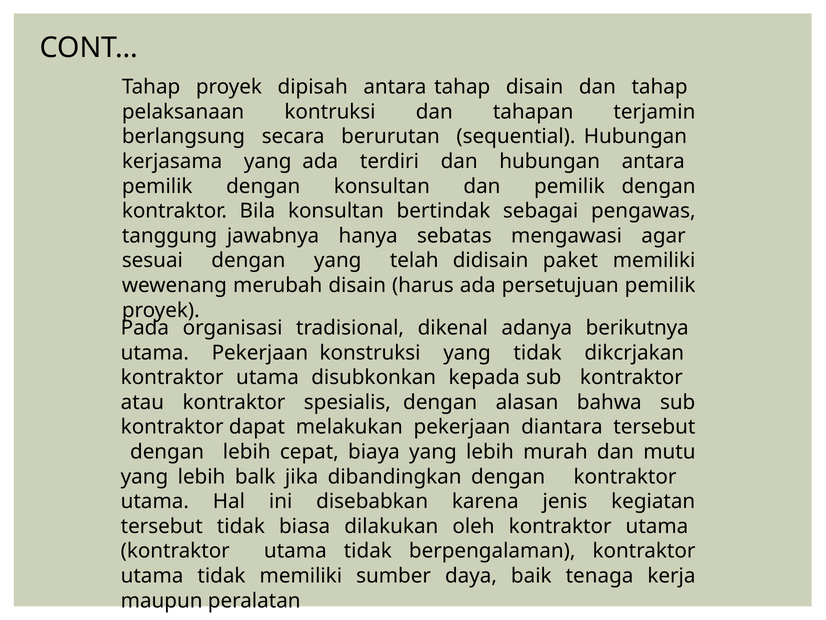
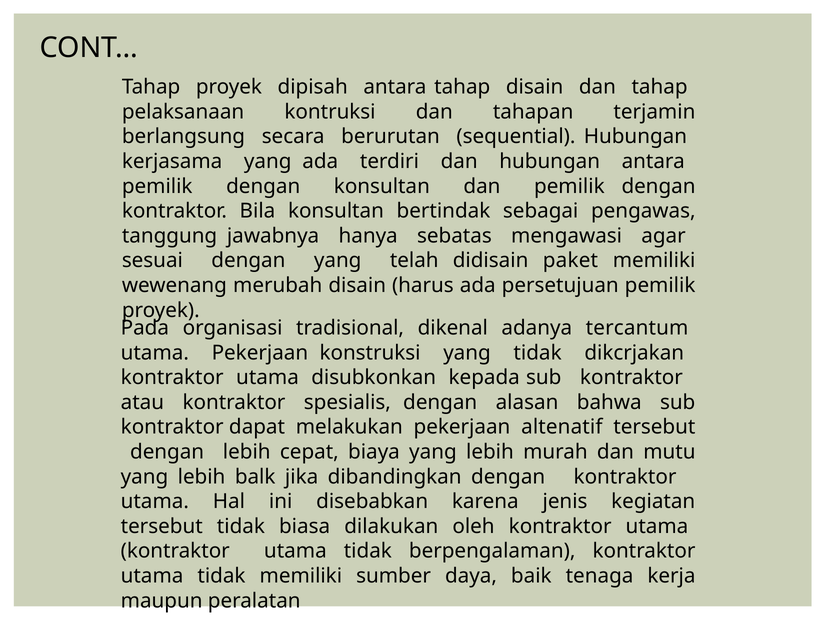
berikutnya: berikutnya -> tercantum (637, 328)
diantara: diantara -> altenatif (562, 427)
